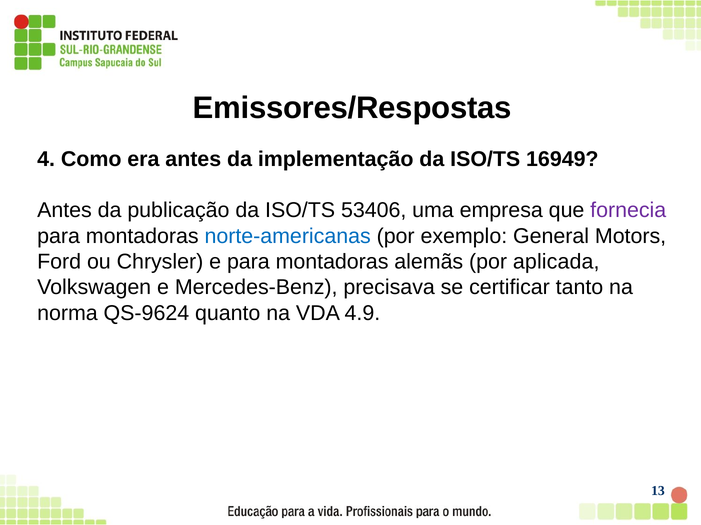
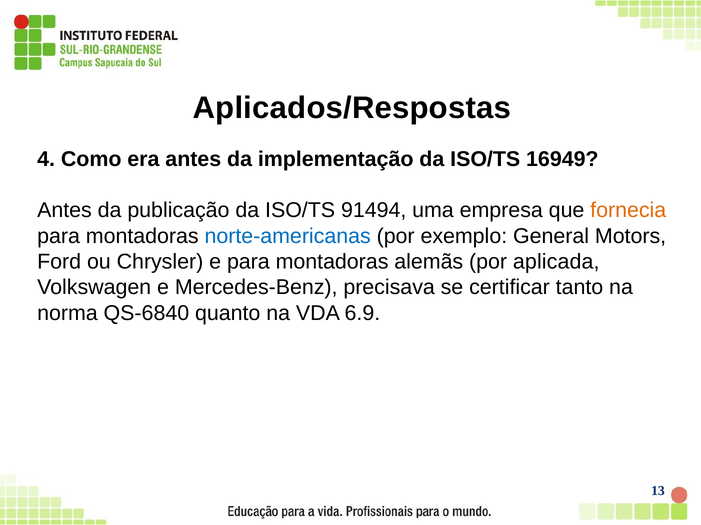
Emissores/Respostas: Emissores/Respostas -> Aplicados/Respostas (352, 108)
53406: 53406 -> 91494 (374, 211)
fornecia colour: purple -> orange (628, 211)
QS-9624: QS-9624 -> QS-6840 (146, 313)
4.9: 4.9 -> 6.9 (362, 313)
